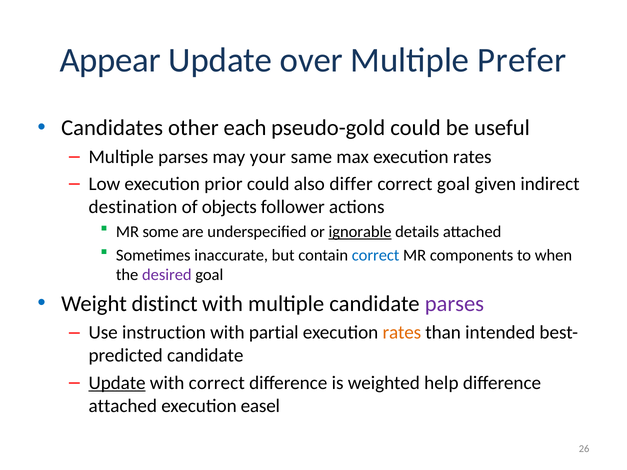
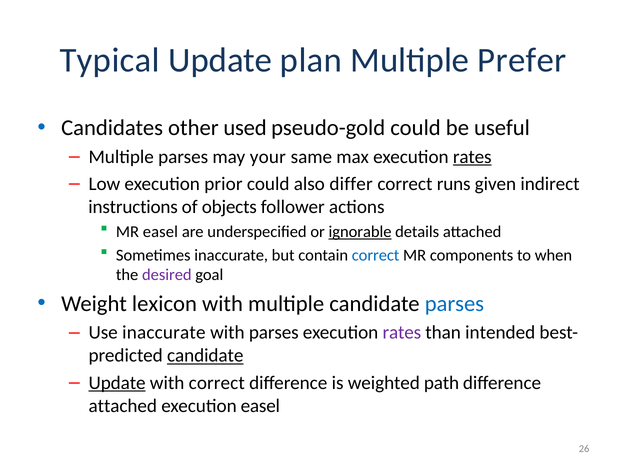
Appear: Appear -> Typical (110, 60)
over: over -> plan (311, 60)
each: each -> used (245, 128)
rates underline: none -> present (472, 157)
correct goal: goal -> runs (454, 184)
destination: destination -> instructions (133, 207)
MR some: some -> easel (160, 232)
distinct: distinct -> lexicon (164, 304)
parses colour: purple -> blue (454, 304)
Use instruction: instruction -> inaccurate (164, 333)
with partial: partial -> parses (274, 333)
rates colour: orange -> purple (402, 333)
candidate underline: none -> present (205, 356)
help: help -> path (442, 383)
